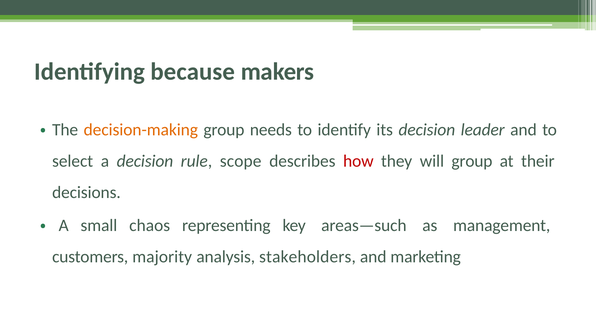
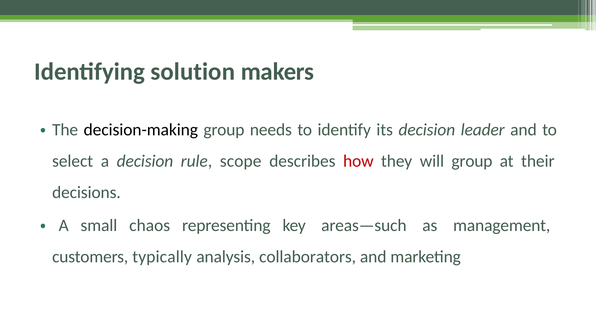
because: because -> solution (193, 72)
decision-making colour: orange -> black (141, 130)
majority: majority -> typically (162, 257)
stakeholders: stakeholders -> collaborators (308, 257)
